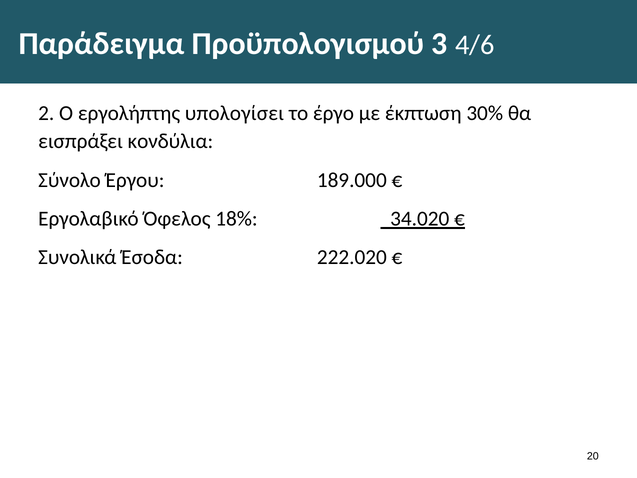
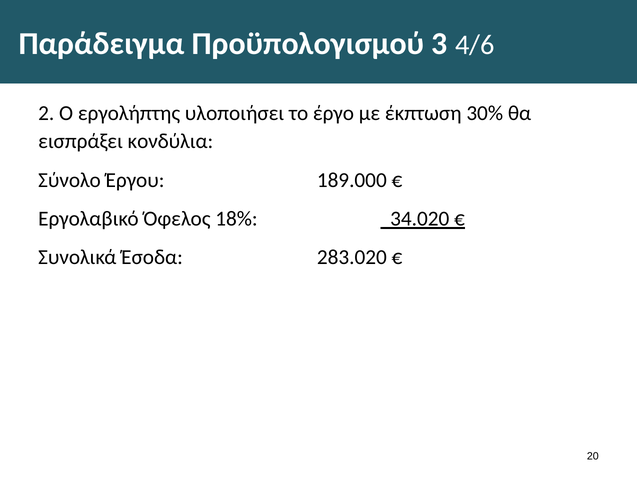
υπολογίσει: υπολογίσει -> υλοποιήσει (235, 113)
222.020: 222.020 -> 283.020 (352, 257)
